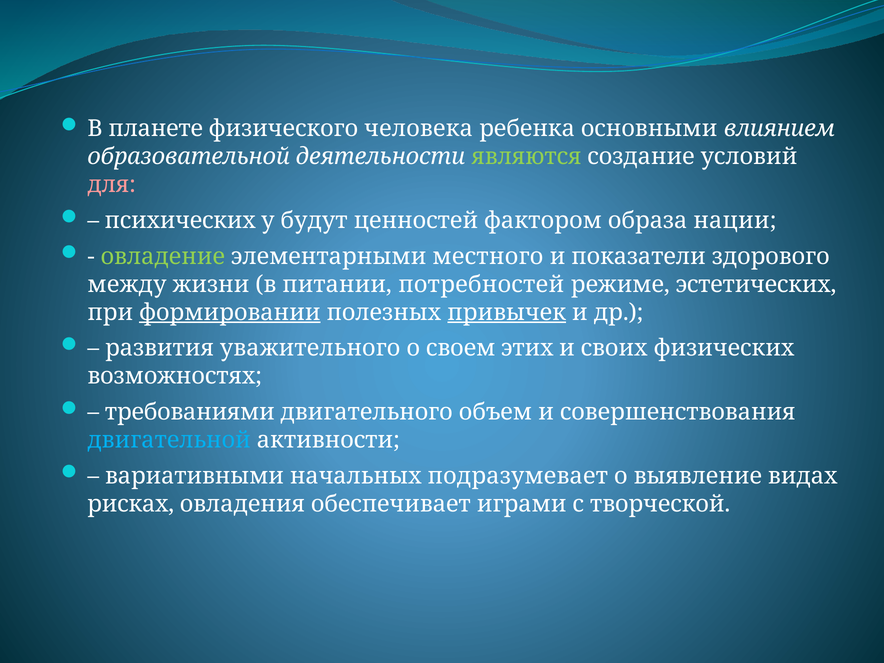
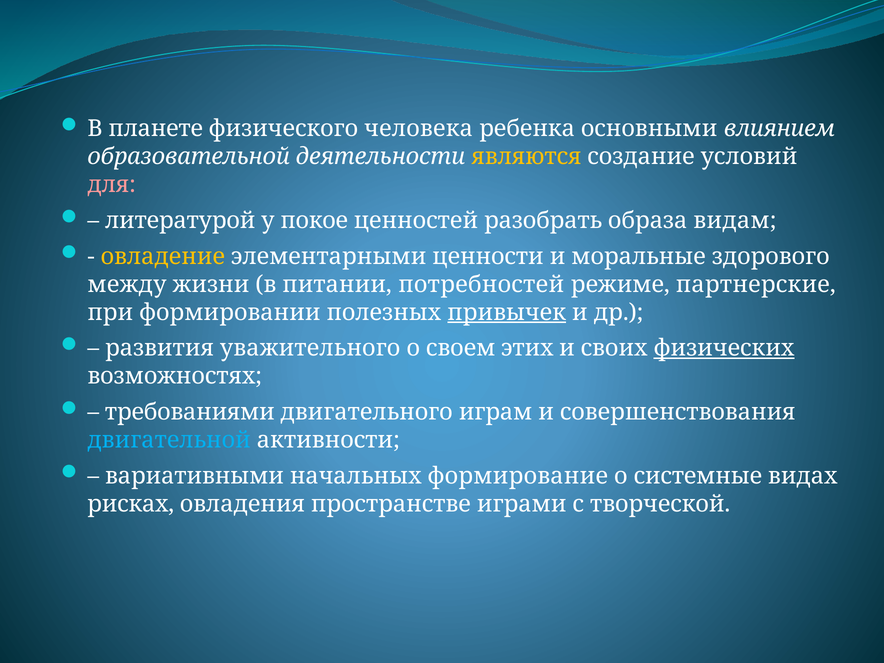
являются colour: light green -> yellow (526, 157)
психических: психических -> литературой (180, 221)
будут: будут -> покое (314, 221)
фактором: фактором -> разобрать (543, 221)
нации: нации -> видам (735, 221)
овладение colour: light green -> yellow (163, 256)
местного: местного -> ценности (488, 256)
показатели: показатели -> моральные (639, 256)
эстетических: эстетических -> партнерские (756, 284)
формировании underline: present -> none (230, 312)
физических underline: none -> present (724, 348)
объем: объем -> играм (496, 412)
подразумевает: подразумевает -> формирование (518, 476)
выявление: выявление -> системные (698, 476)
обеспечивает: обеспечивает -> пространстве (391, 504)
